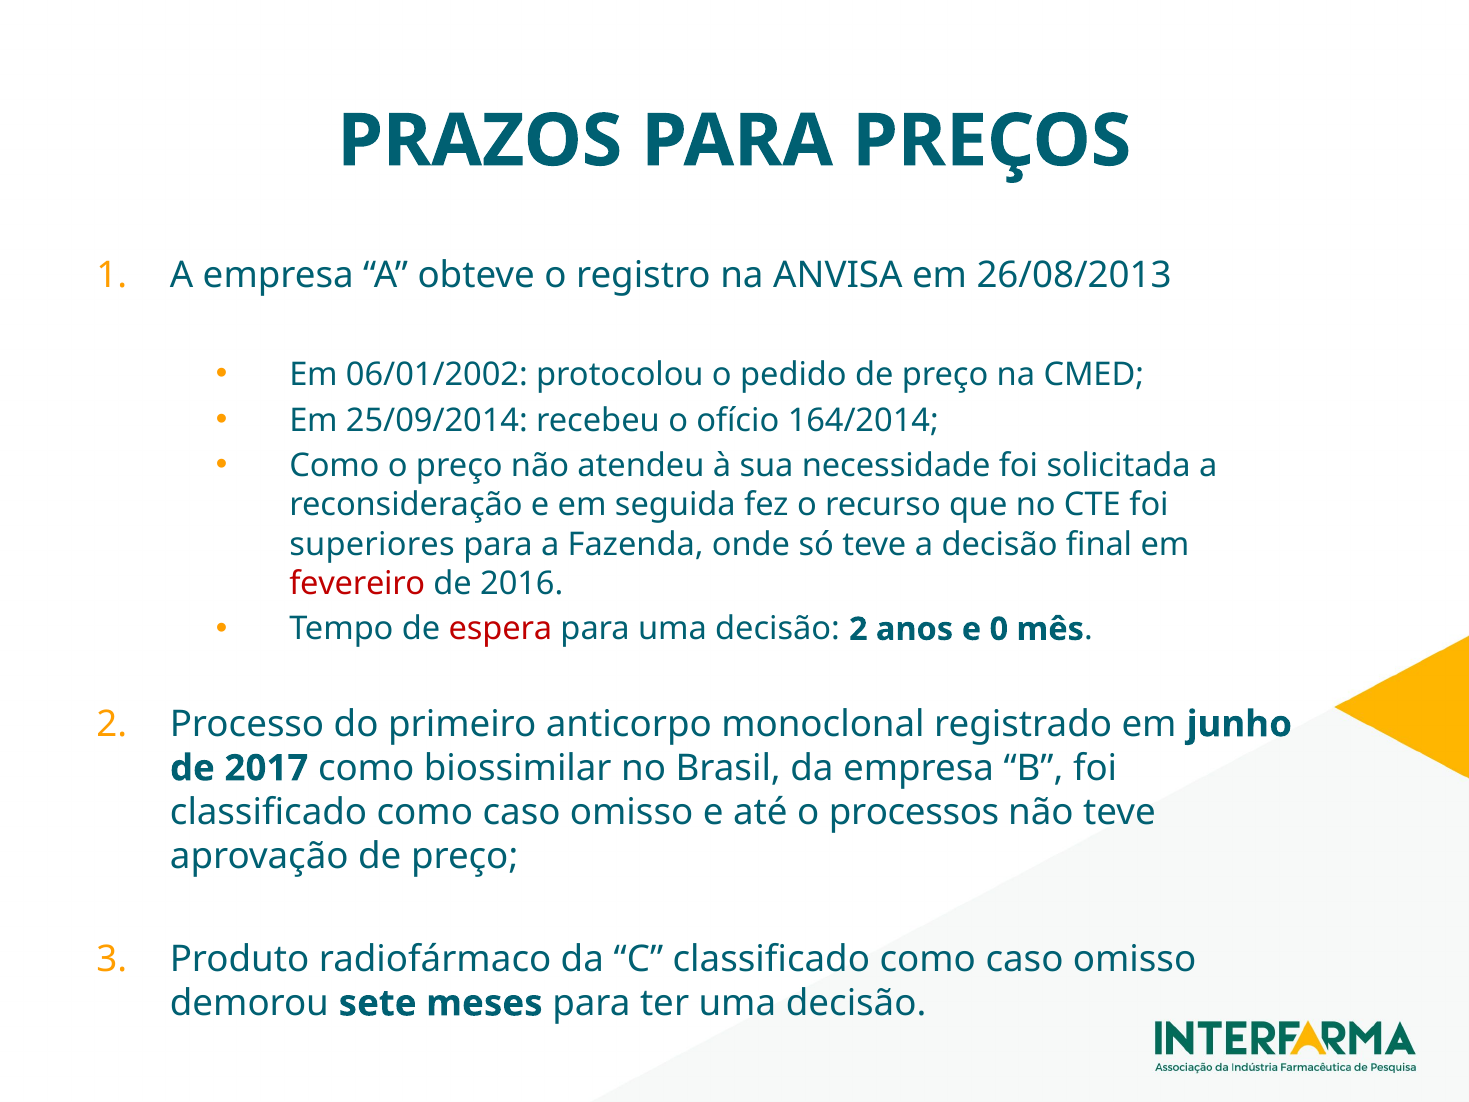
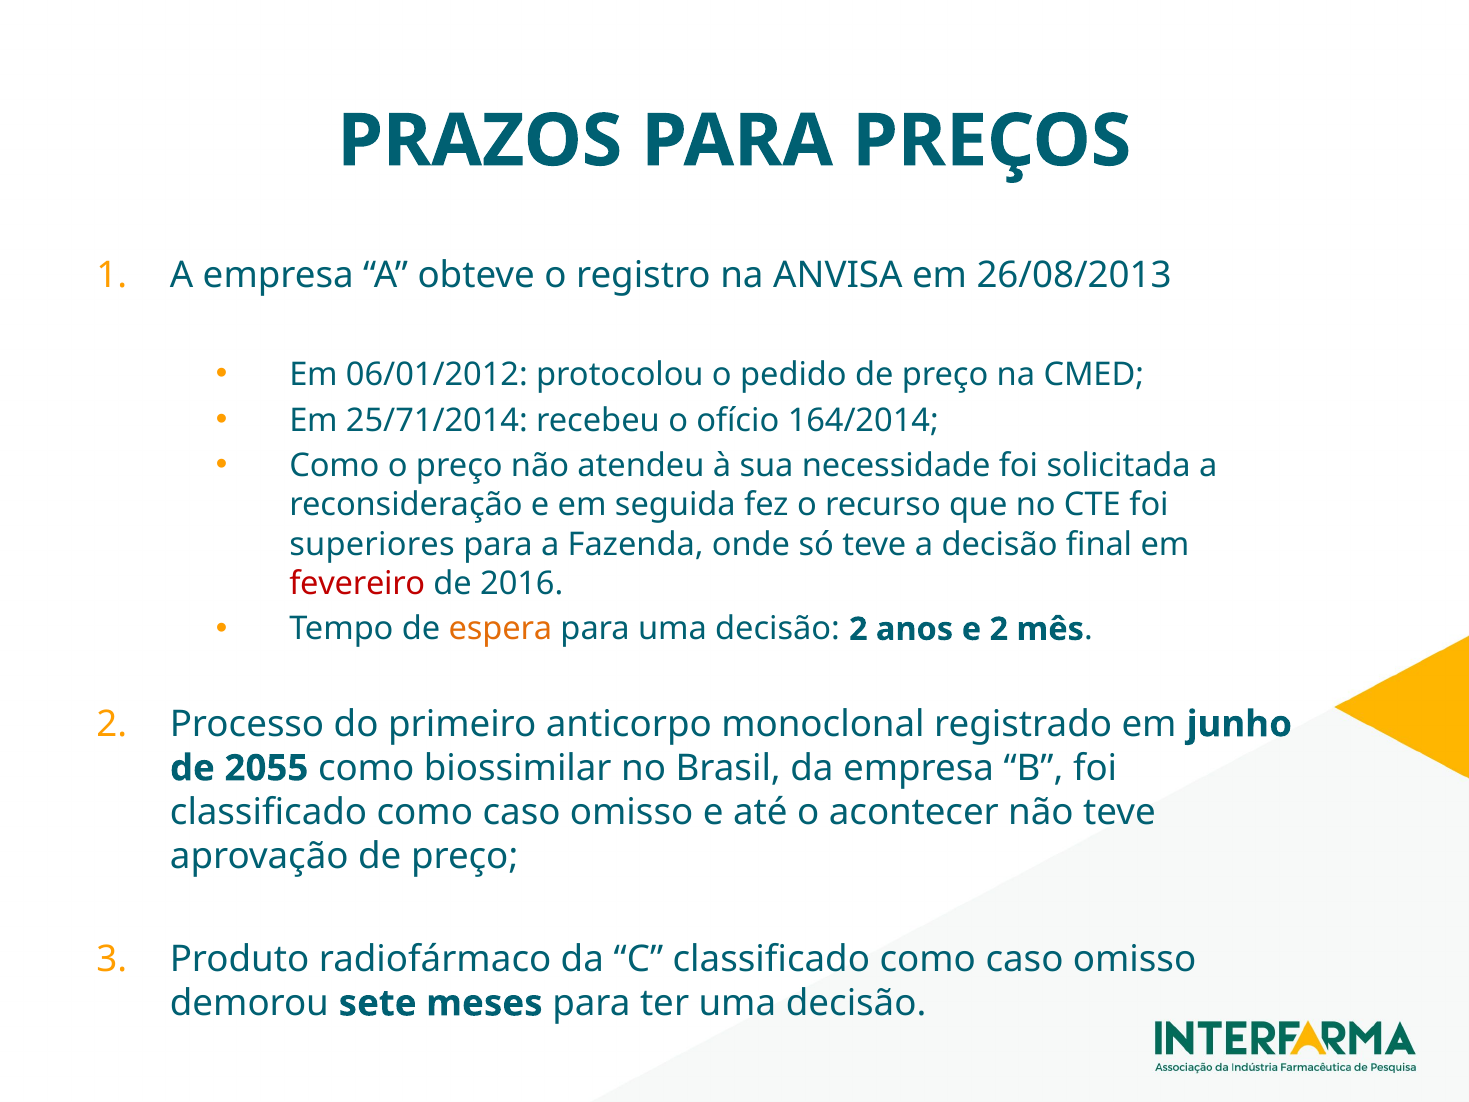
06/01/2002: 06/01/2002 -> 06/01/2012 (437, 375)
25/09/2014: 25/09/2014 -> 25/71/2014 (437, 420)
espera colour: red -> orange (500, 629)
e 0: 0 -> 2 (999, 629)
2017: 2017 -> 2055 (266, 768)
processos: processos -> acontecer (914, 812)
